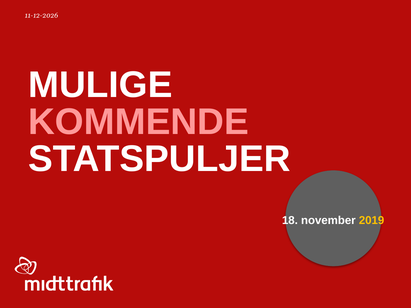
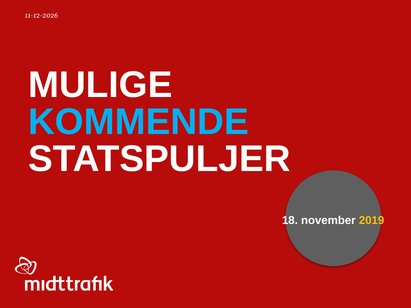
KOMMENDE colour: pink -> light blue (138, 122)
